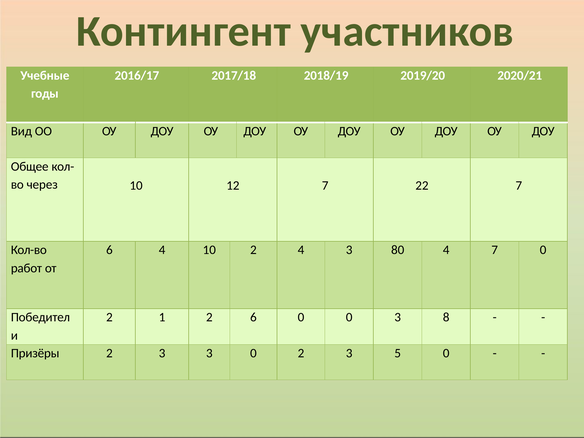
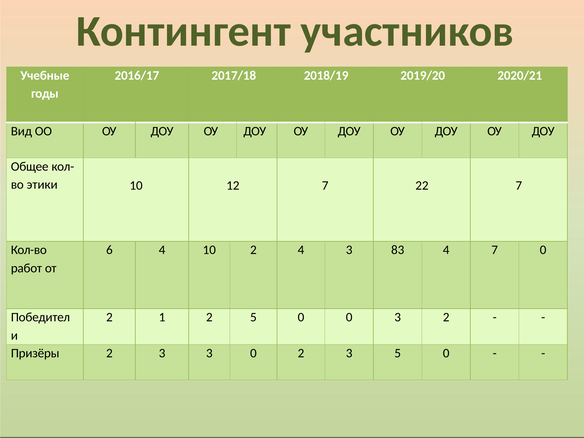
через: через -> этики (42, 185)
80: 80 -> 83 (398, 250)
2 6: 6 -> 5 (253, 317)
3 8: 8 -> 2 (446, 317)
